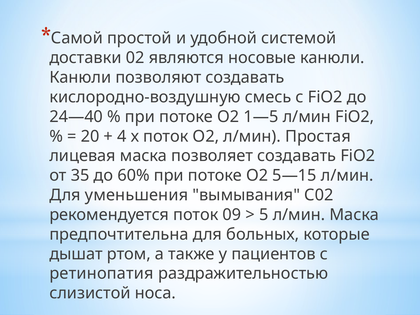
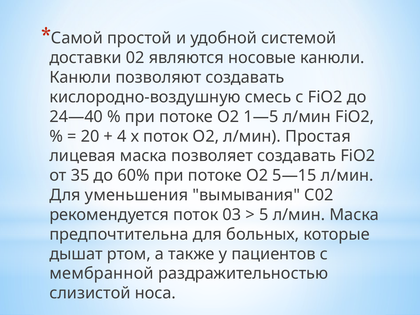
09: 09 -> 03 (232, 215)
ретинопатия: ретинопатия -> мембранной (102, 274)
